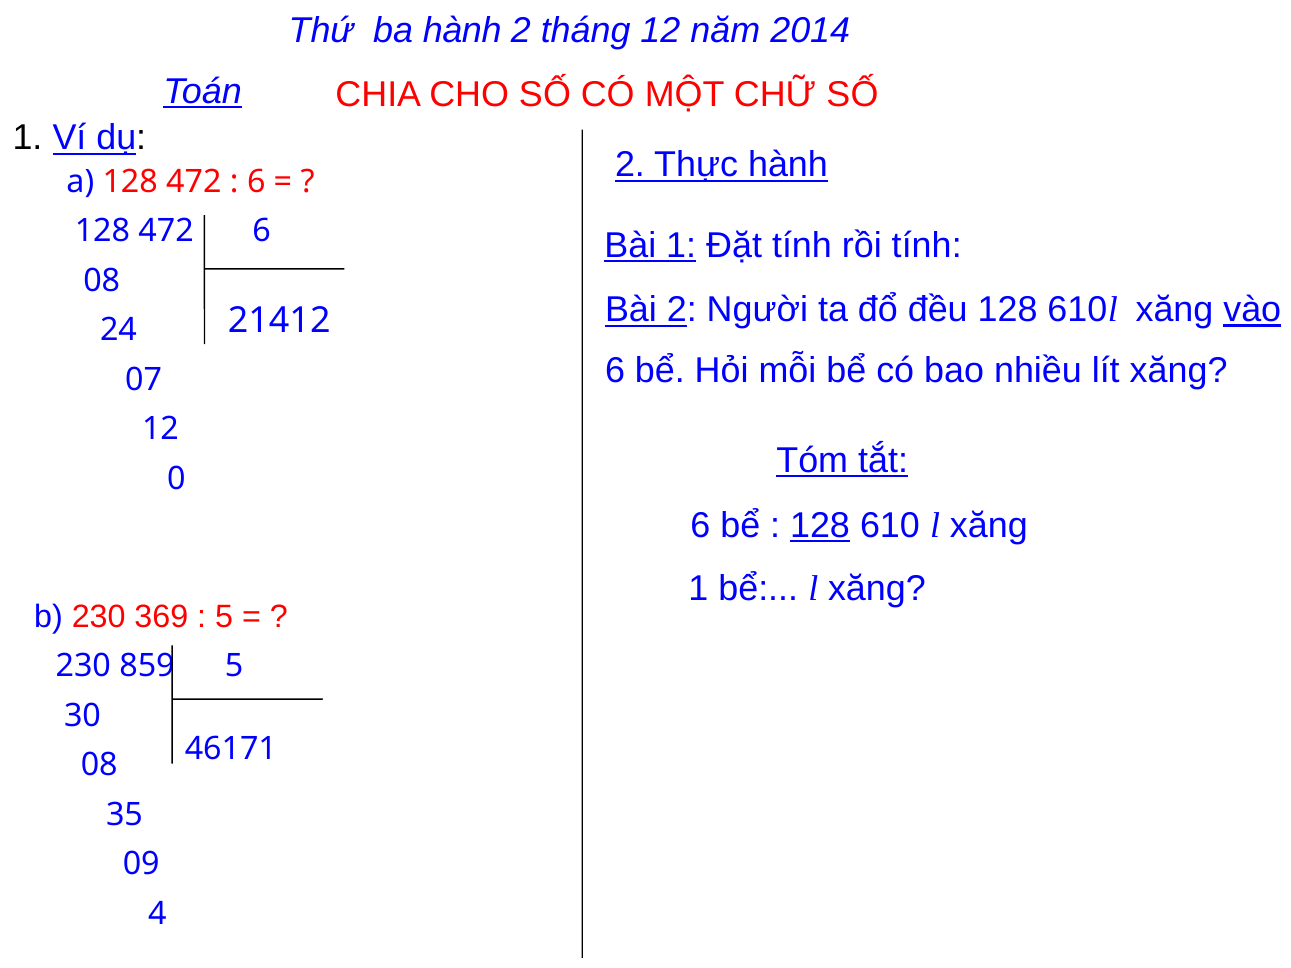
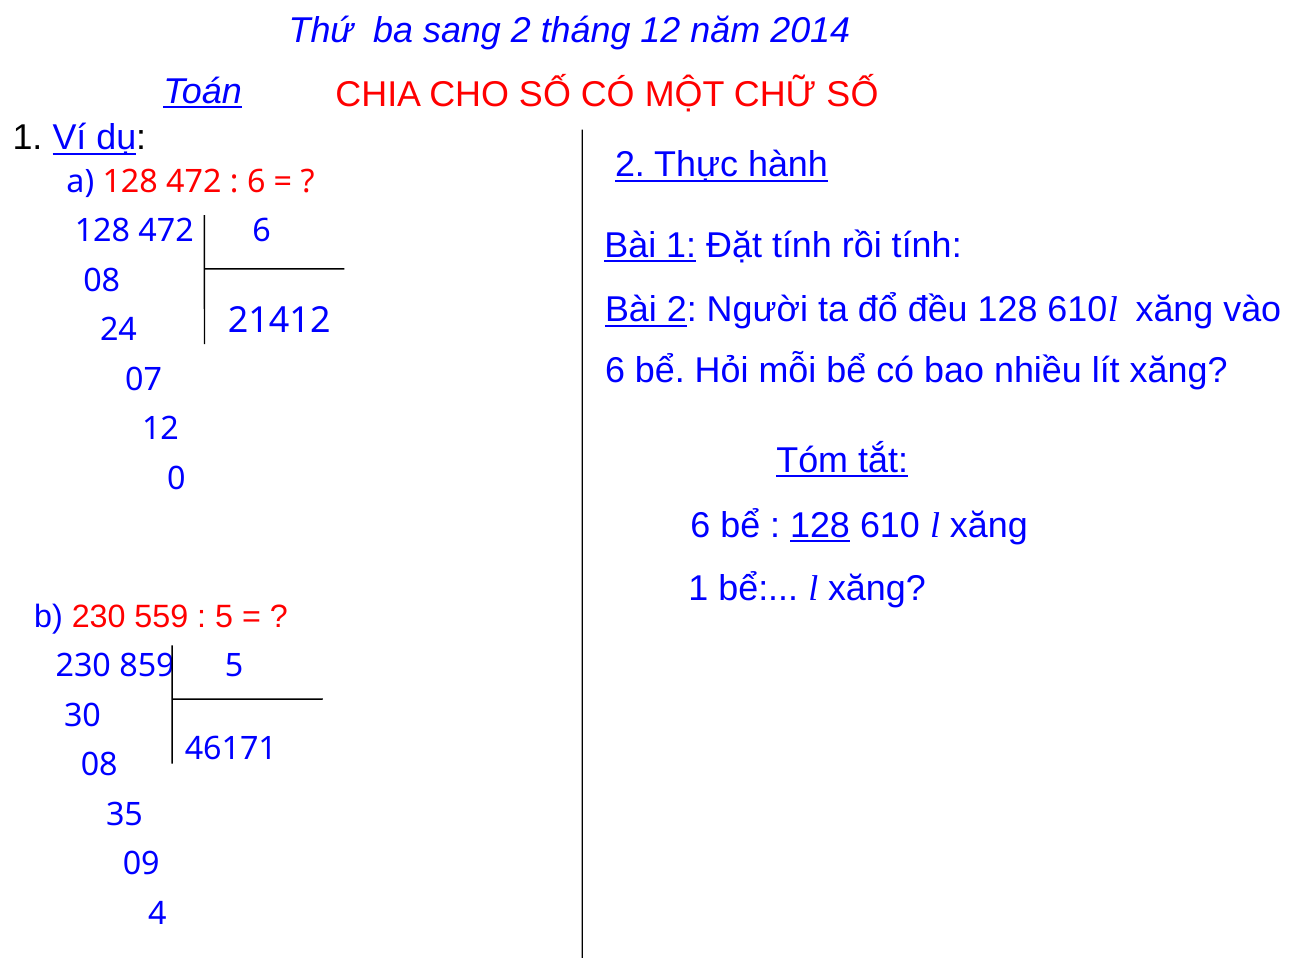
ba hành: hành -> sang (462, 30)
vào underline: present -> none (1252, 310)
369: 369 -> 559 (161, 617)
